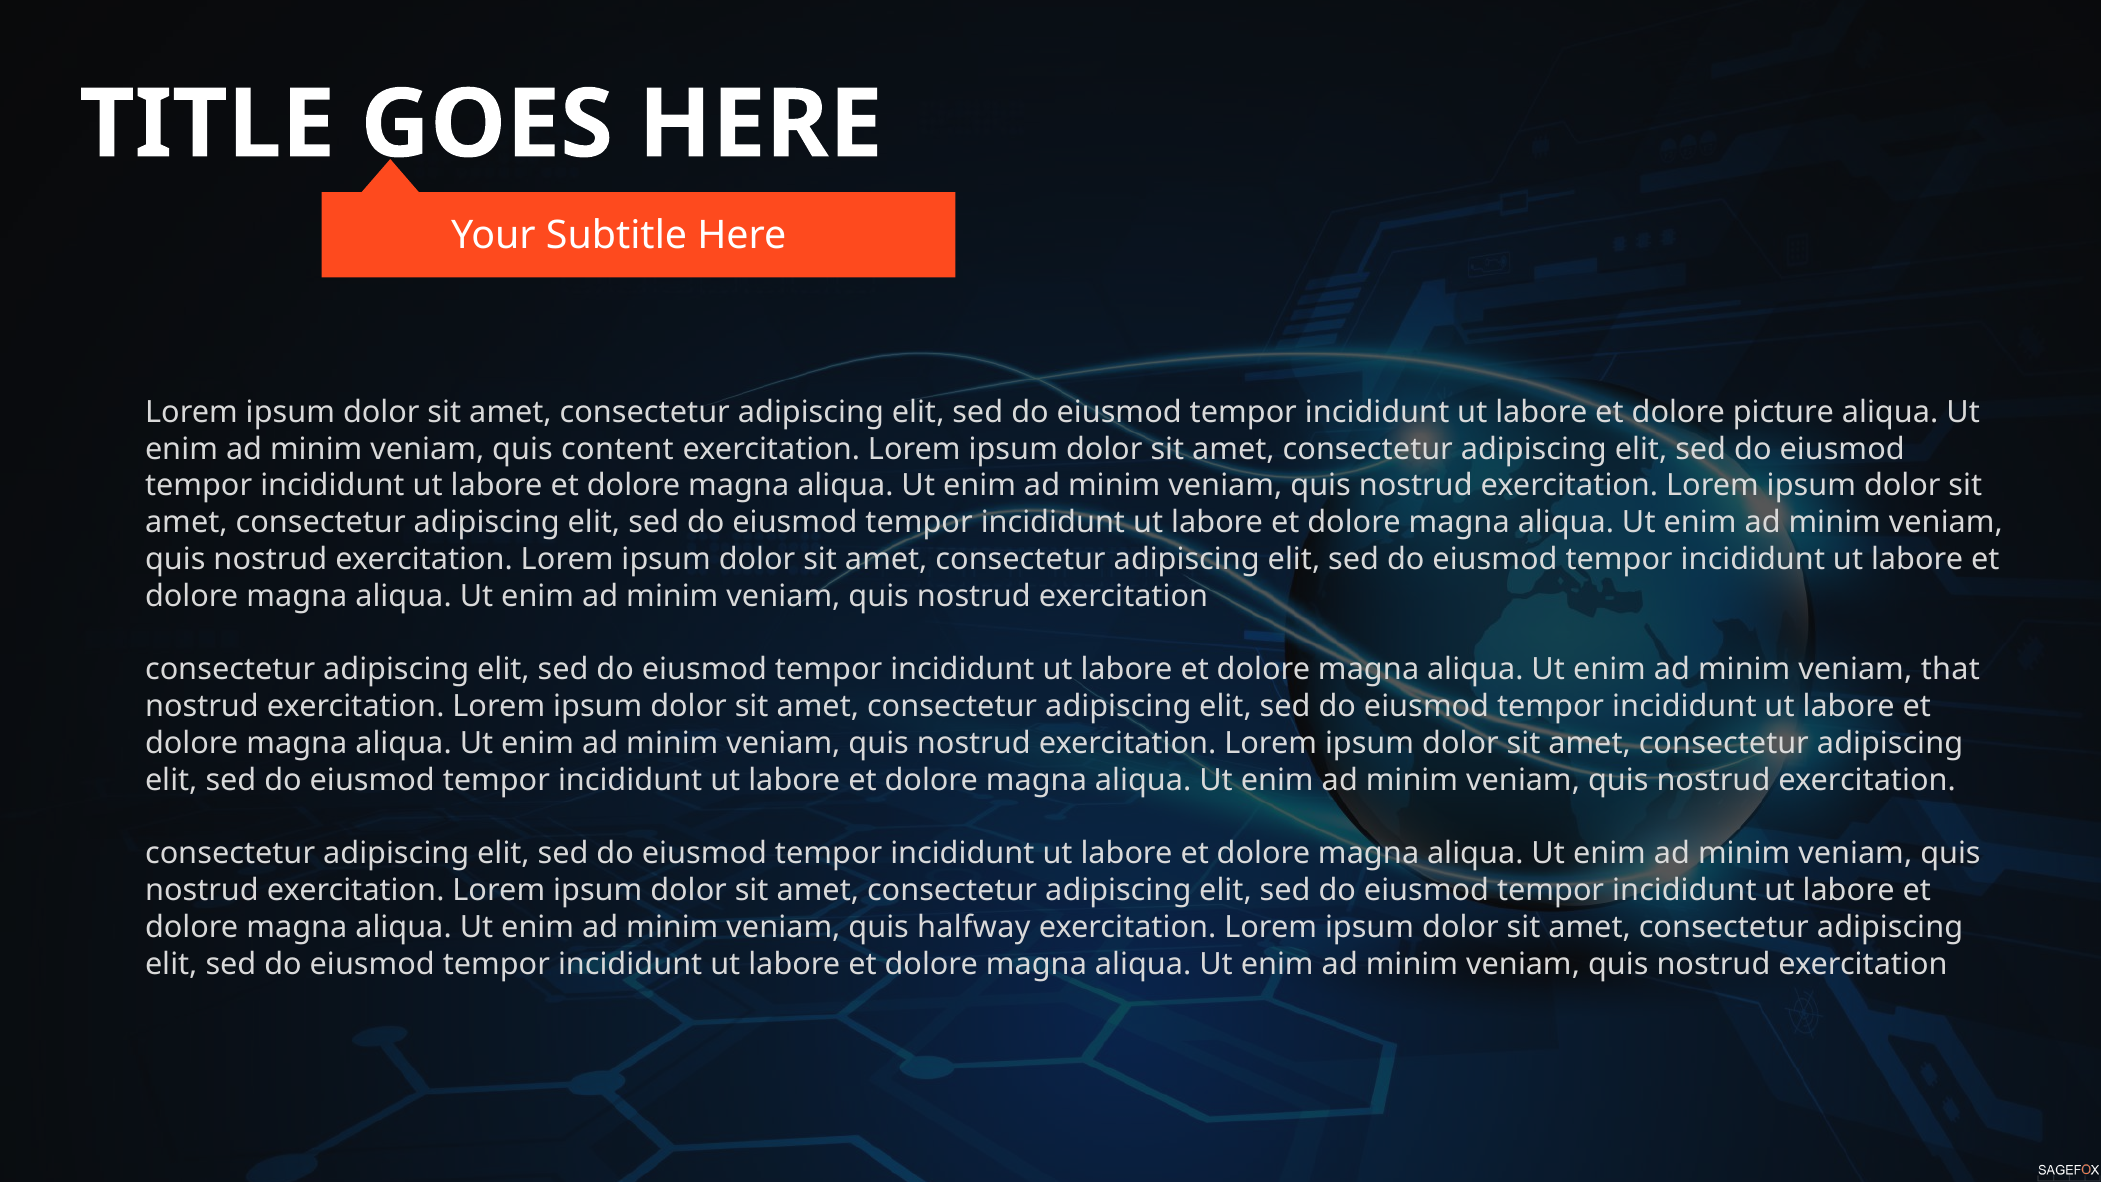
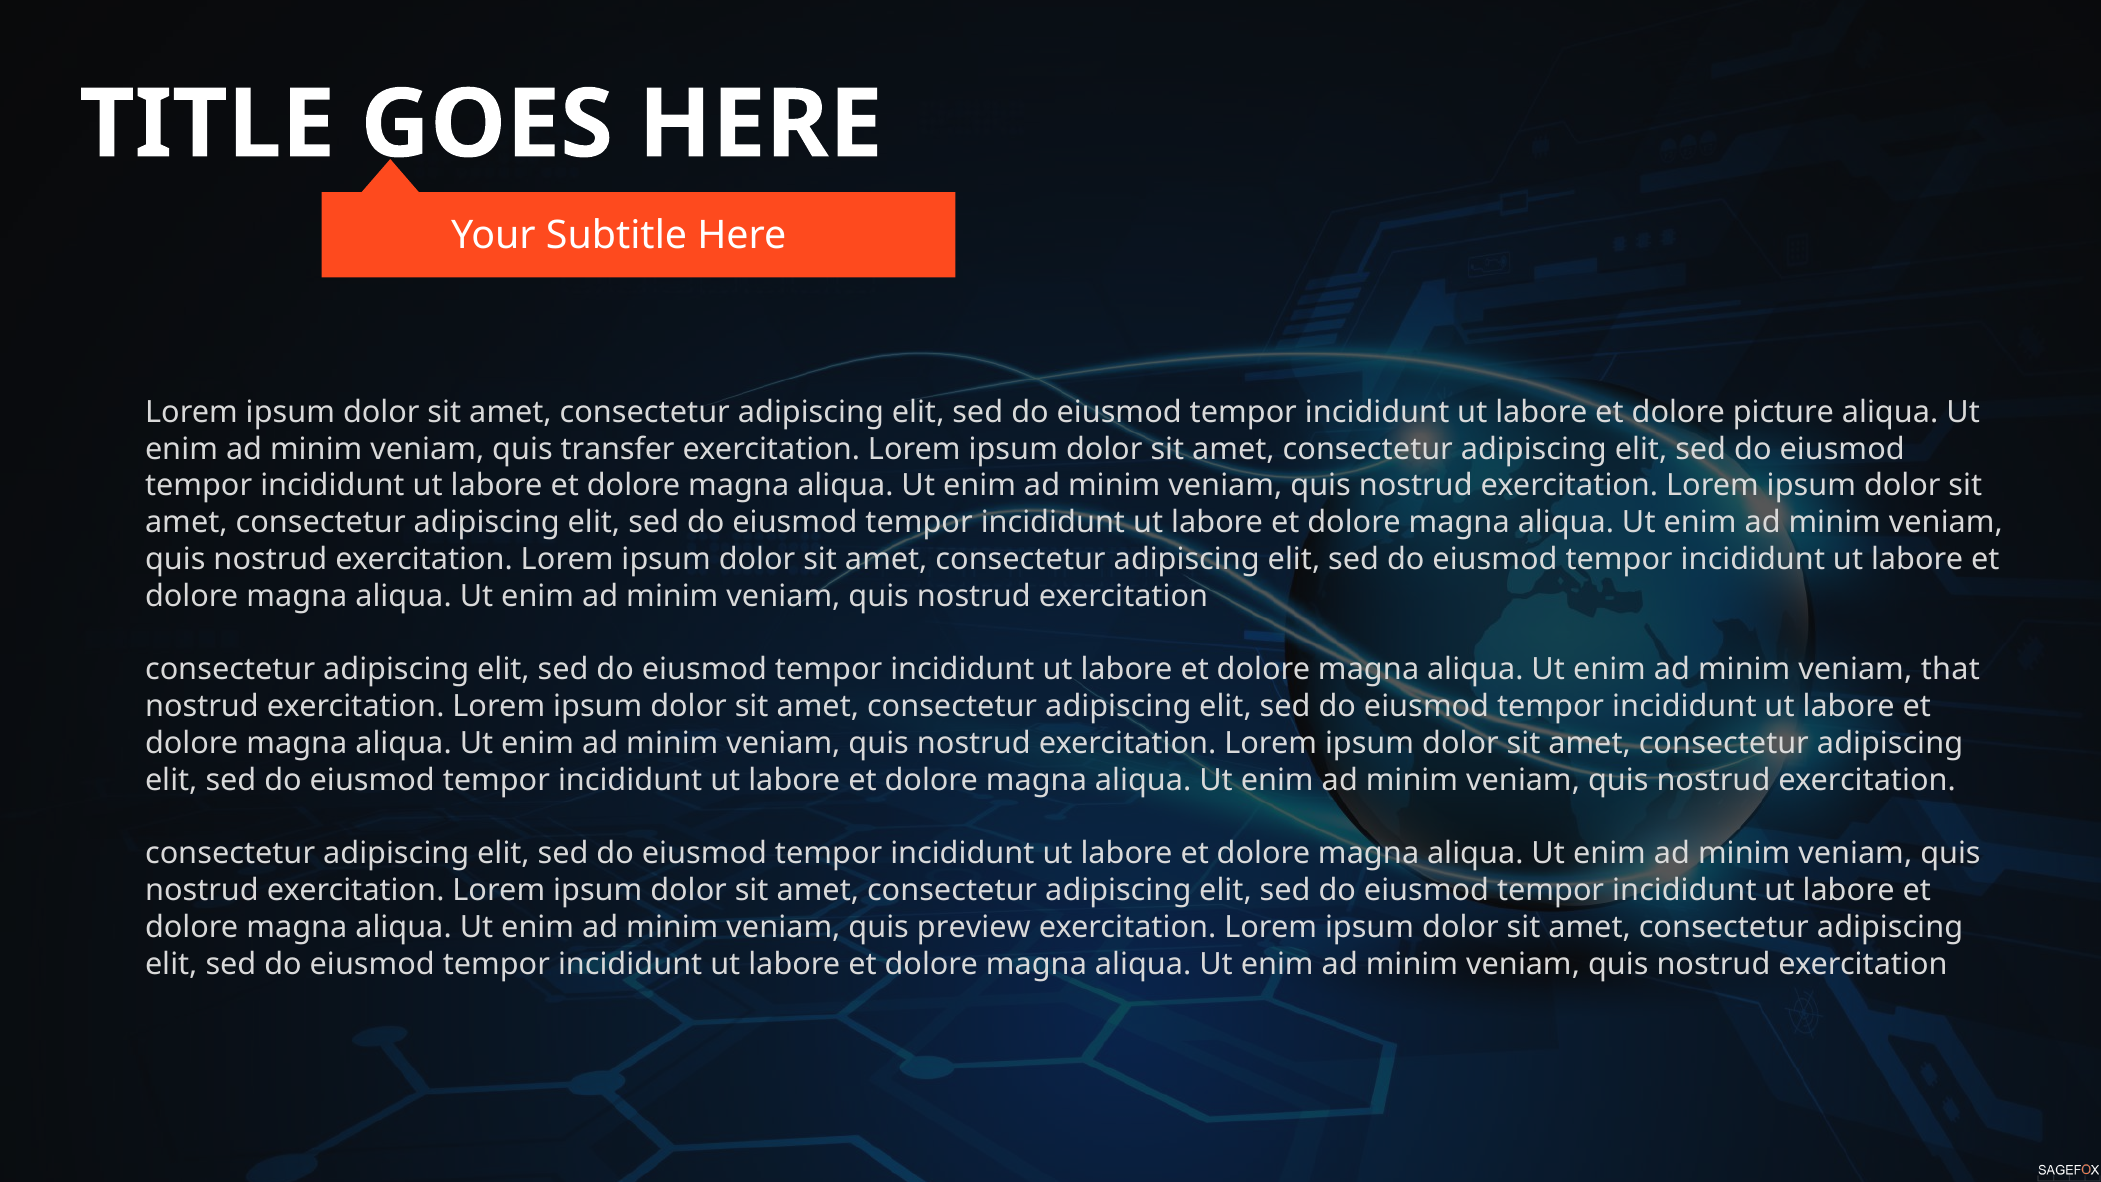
content: content -> transfer (618, 449)
halfway: halfway -> preview (974, 927)
